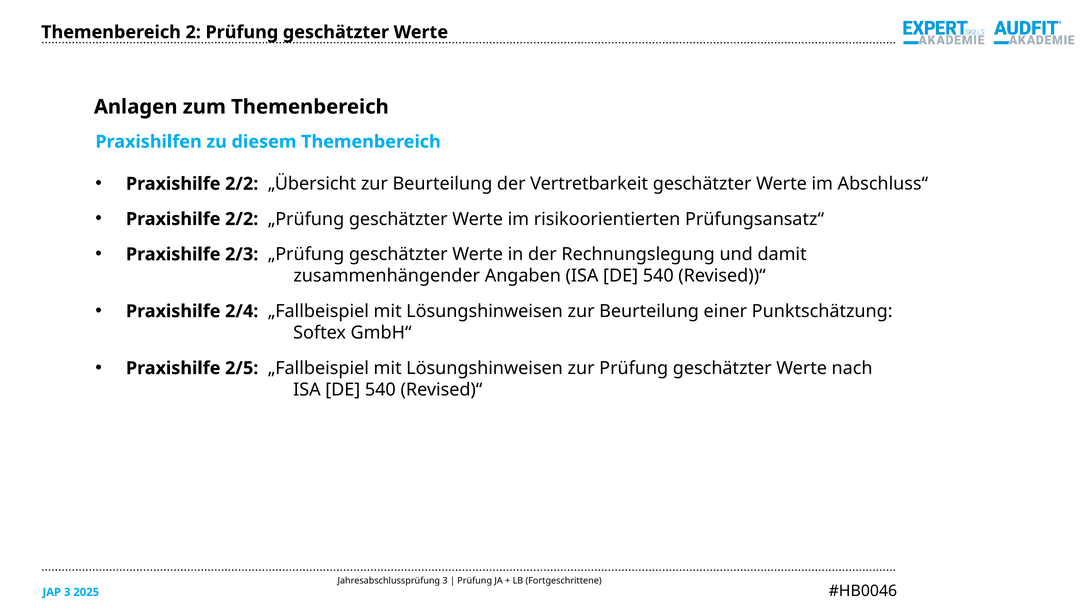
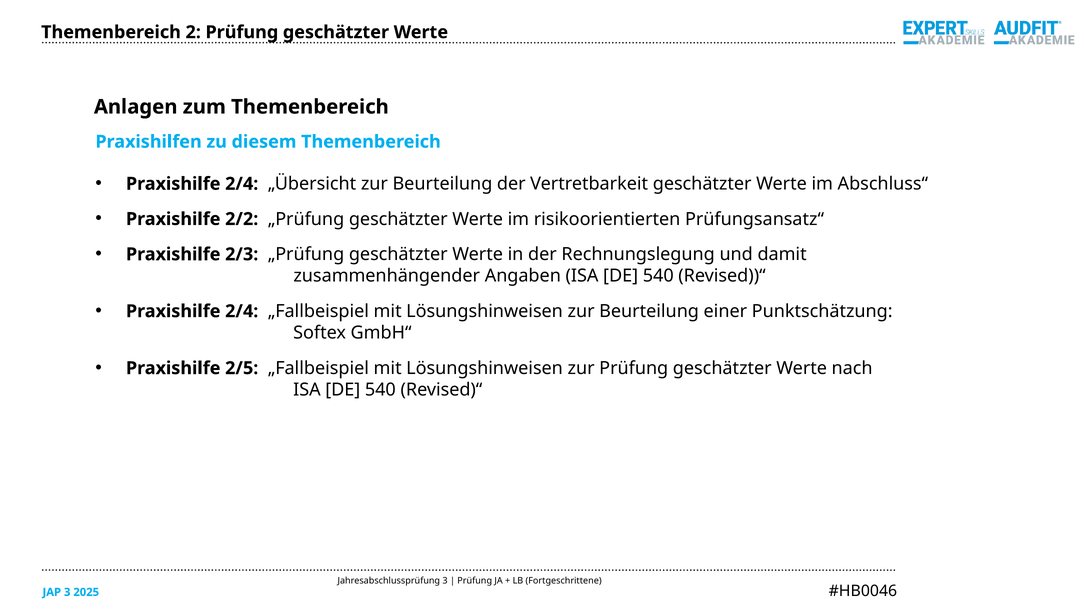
2/2: 2/2 -> 2/4 (242, 184)
